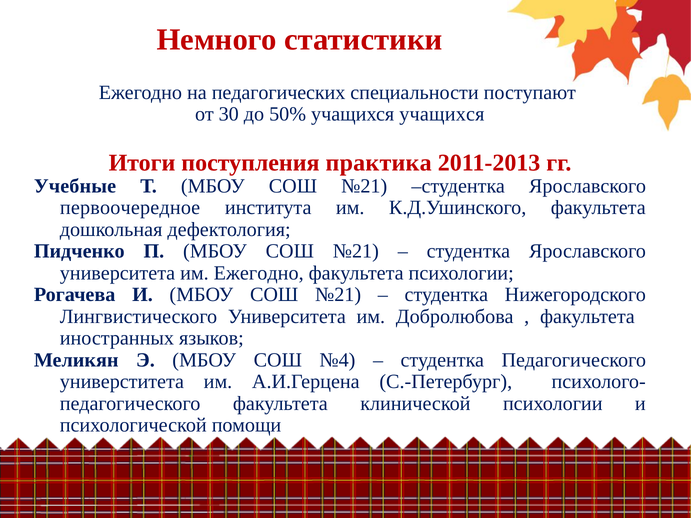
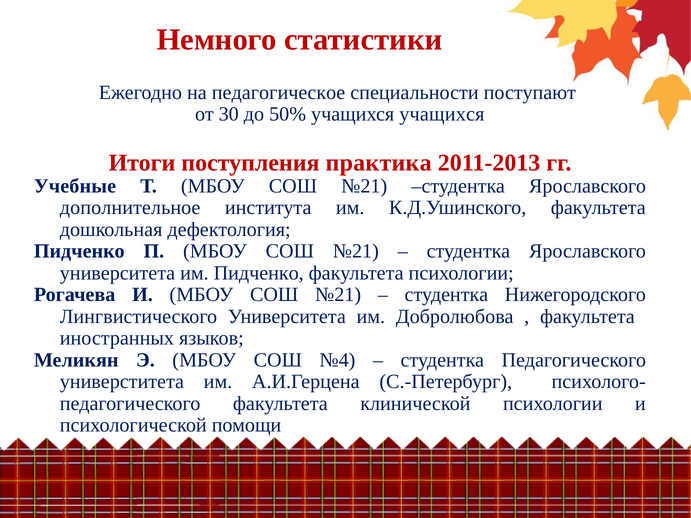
педагогических: педагогических -> педагогическое (279, 93)
первоочередное: первоочередное -> дополнительное (130, 208)
им Ежегодно: Ежегодно -> Пидченко (259, 273)
